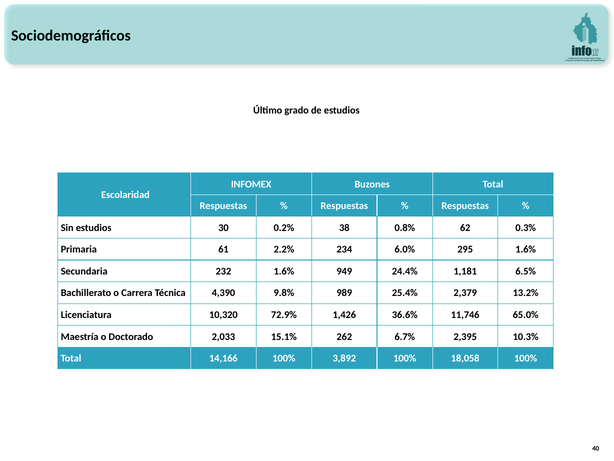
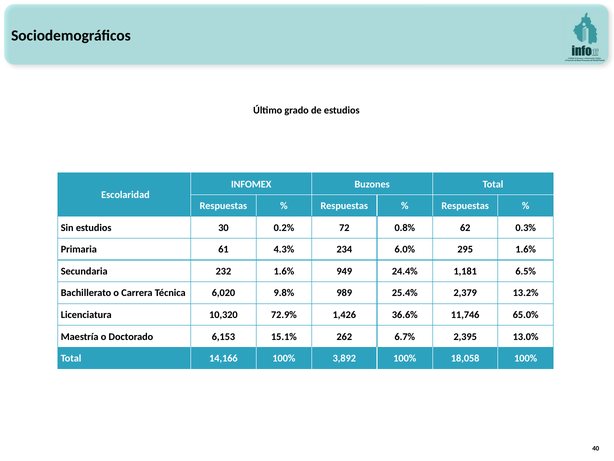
38: 38 -> 72 (344, 228)
2.2%: 2.2% -> 4.3% (284, 249)
4,390: 4,390 -> 6,020 (223, 293)
2,033: 2,033 -> 6,153 (223, 336)
10.3%: 10.3% -> 13.0% (526, 336)
